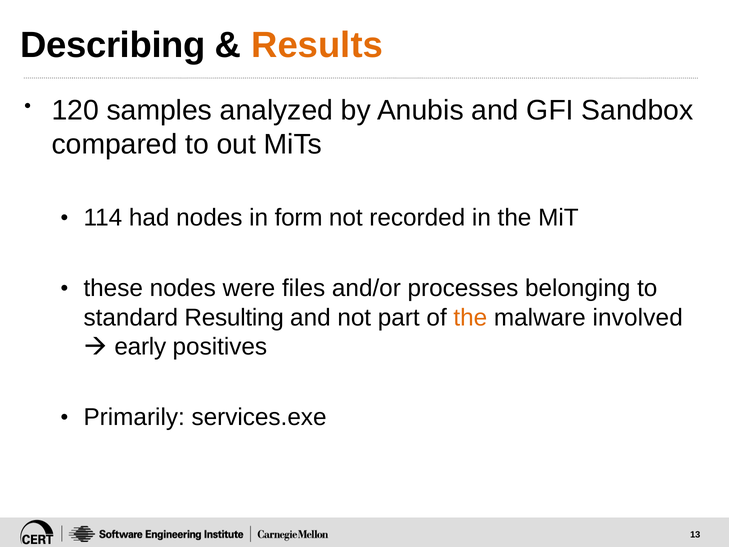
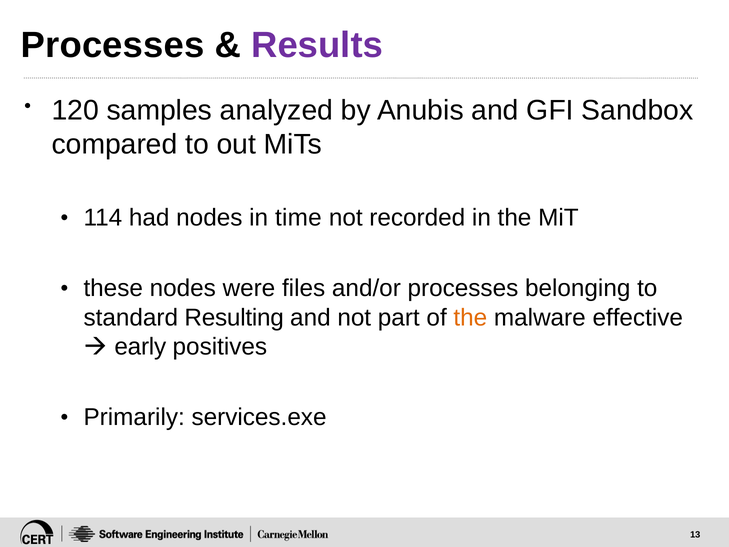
Describing: Describing -> Processes (113, 45)
Results colour: orange -> purple (317, 45)
form: form -> time (298, 218)
involved: involved -> effective (638, 317)
